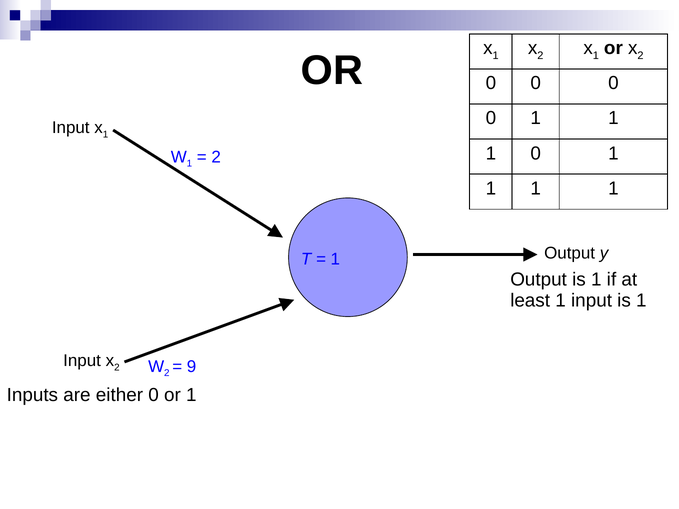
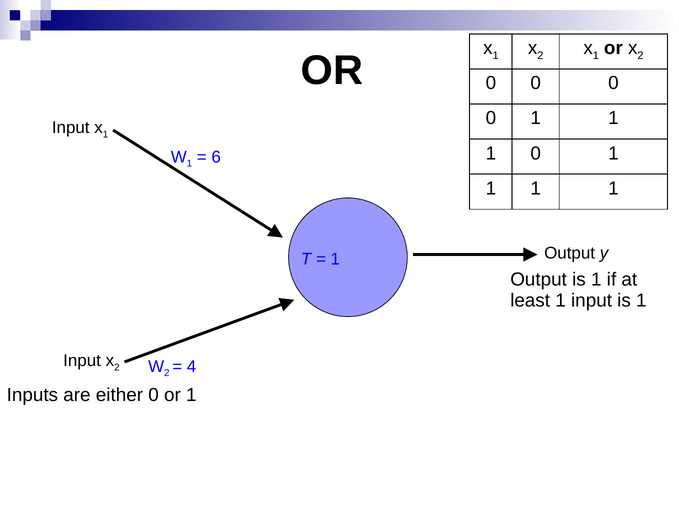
2: 2 -> 6 (216, 157)
9: 9 -> 4 (192, 367)
